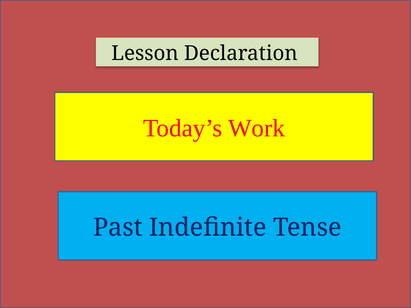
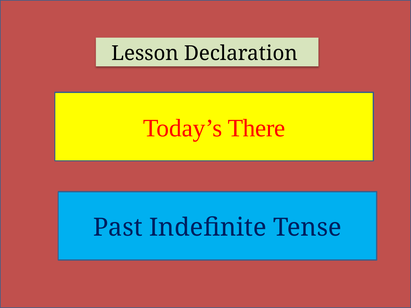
Work: Work -> There (257, 128)
